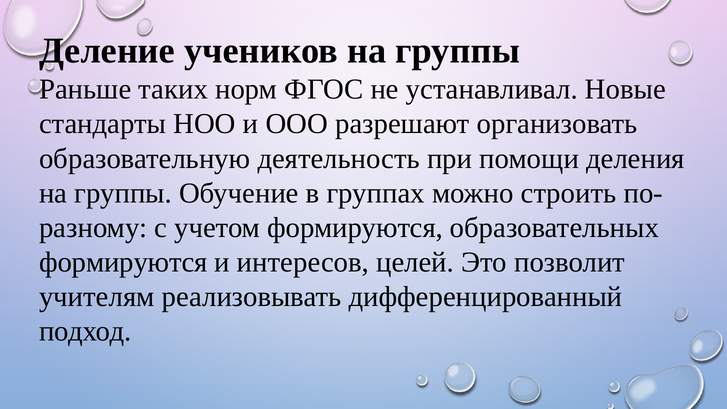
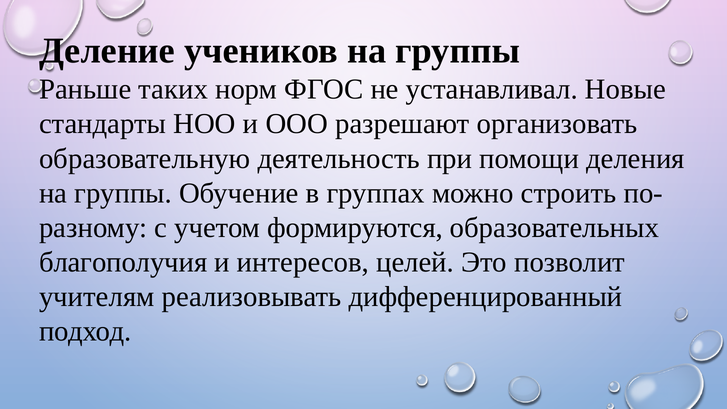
формируются: формируются -> благополучия (123, 262)
